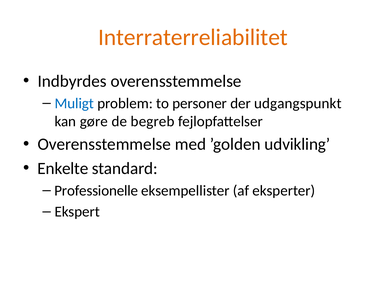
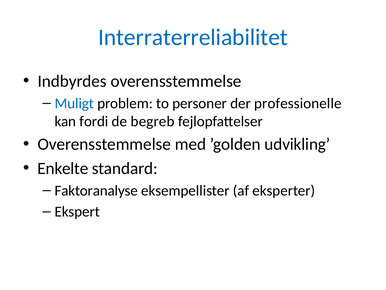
Interraterreliabilitet colour: orange -> blue (193, 37)
udgangspunkt: udgangspunkt -> professionelle (298, 103)
gøre: gøre -> fordi (94, 121)
Professionelle: Professionelle -> Faktoranalyse (96, 190)
